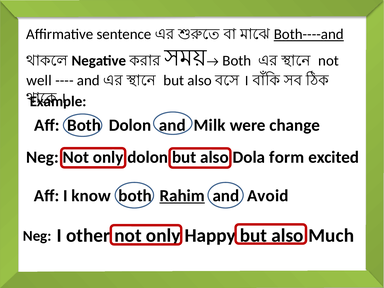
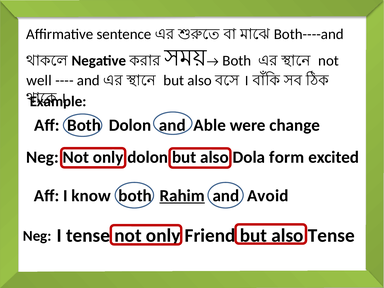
Both----and underline: present -> none (309, 34)
Milk: Milk -> Able (210, 125)
I other: other -> tense (88, 236)
Happy: Happy -> Friend (210, 236)
Much: Much -> Tense (331, 236)
